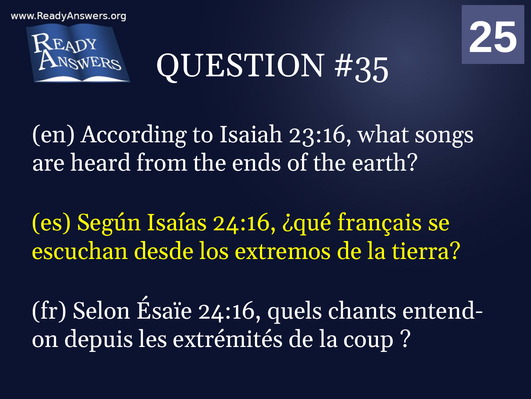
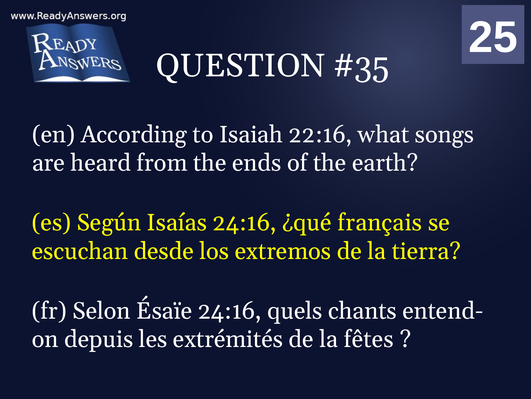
23:16: 23:16 -> 22:16 (320, 134)
coup: coup -> fêtes (369, 339)
